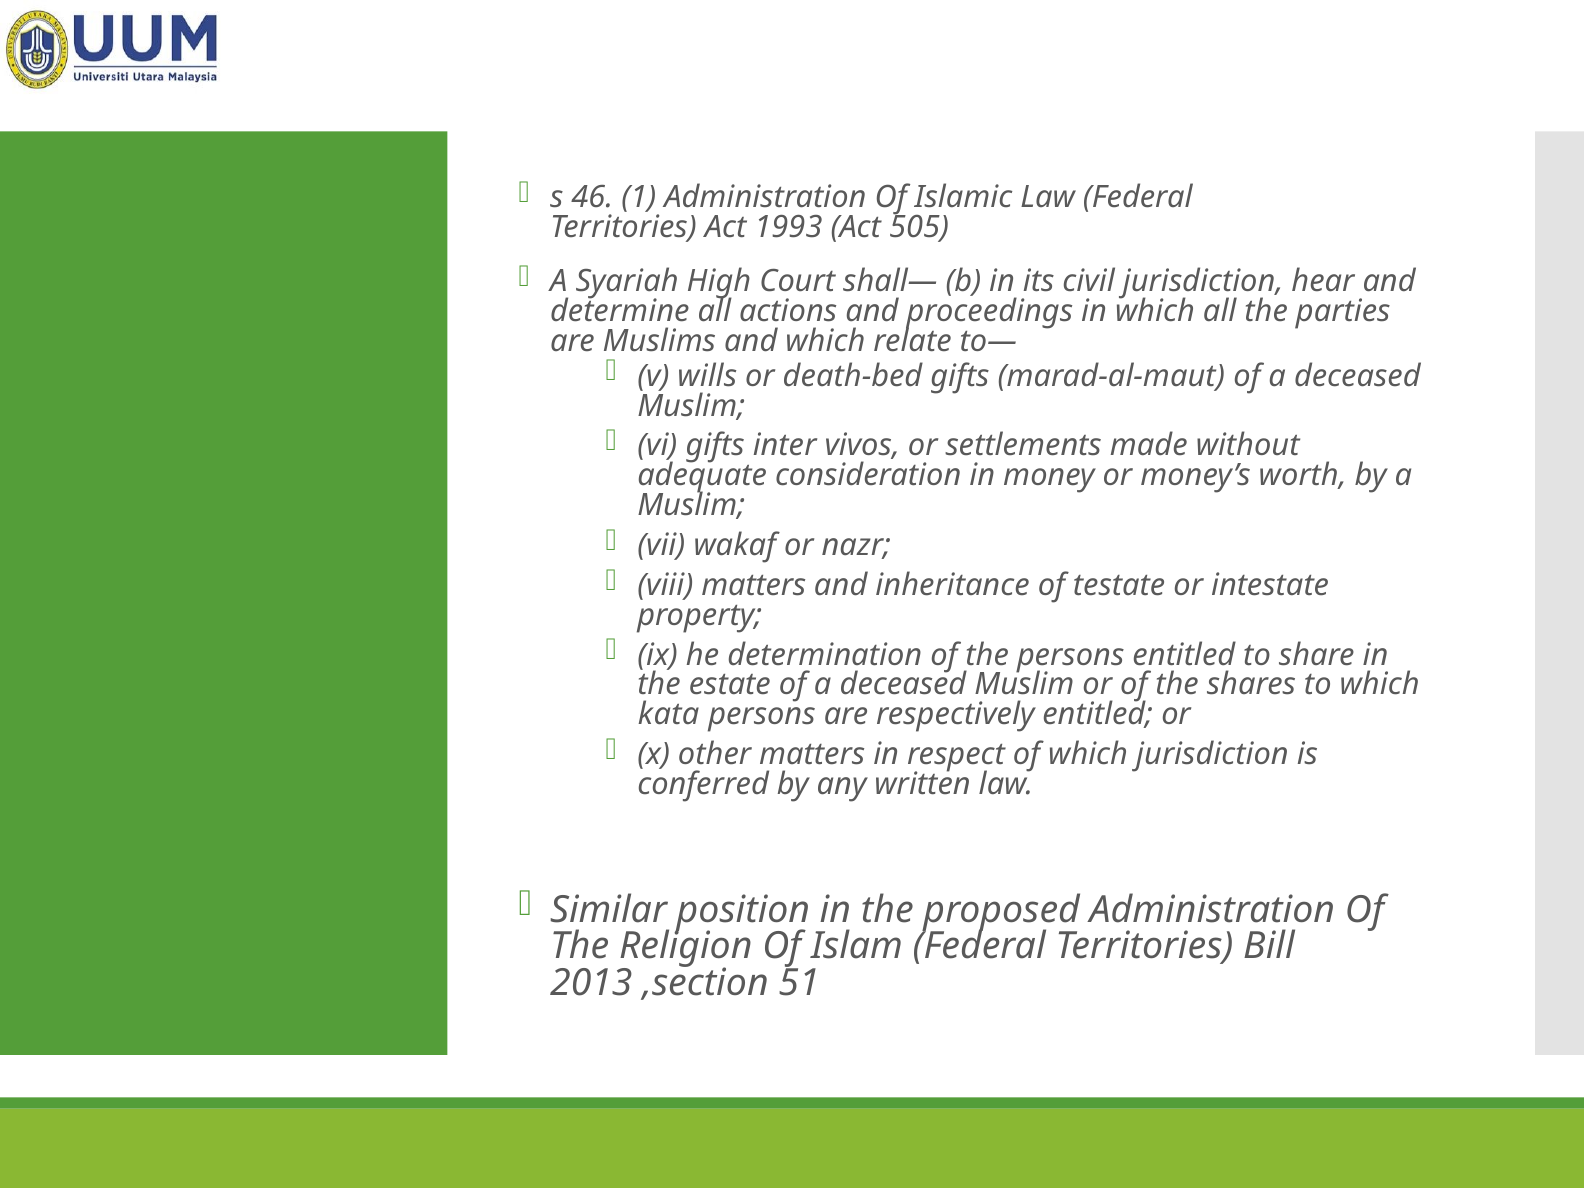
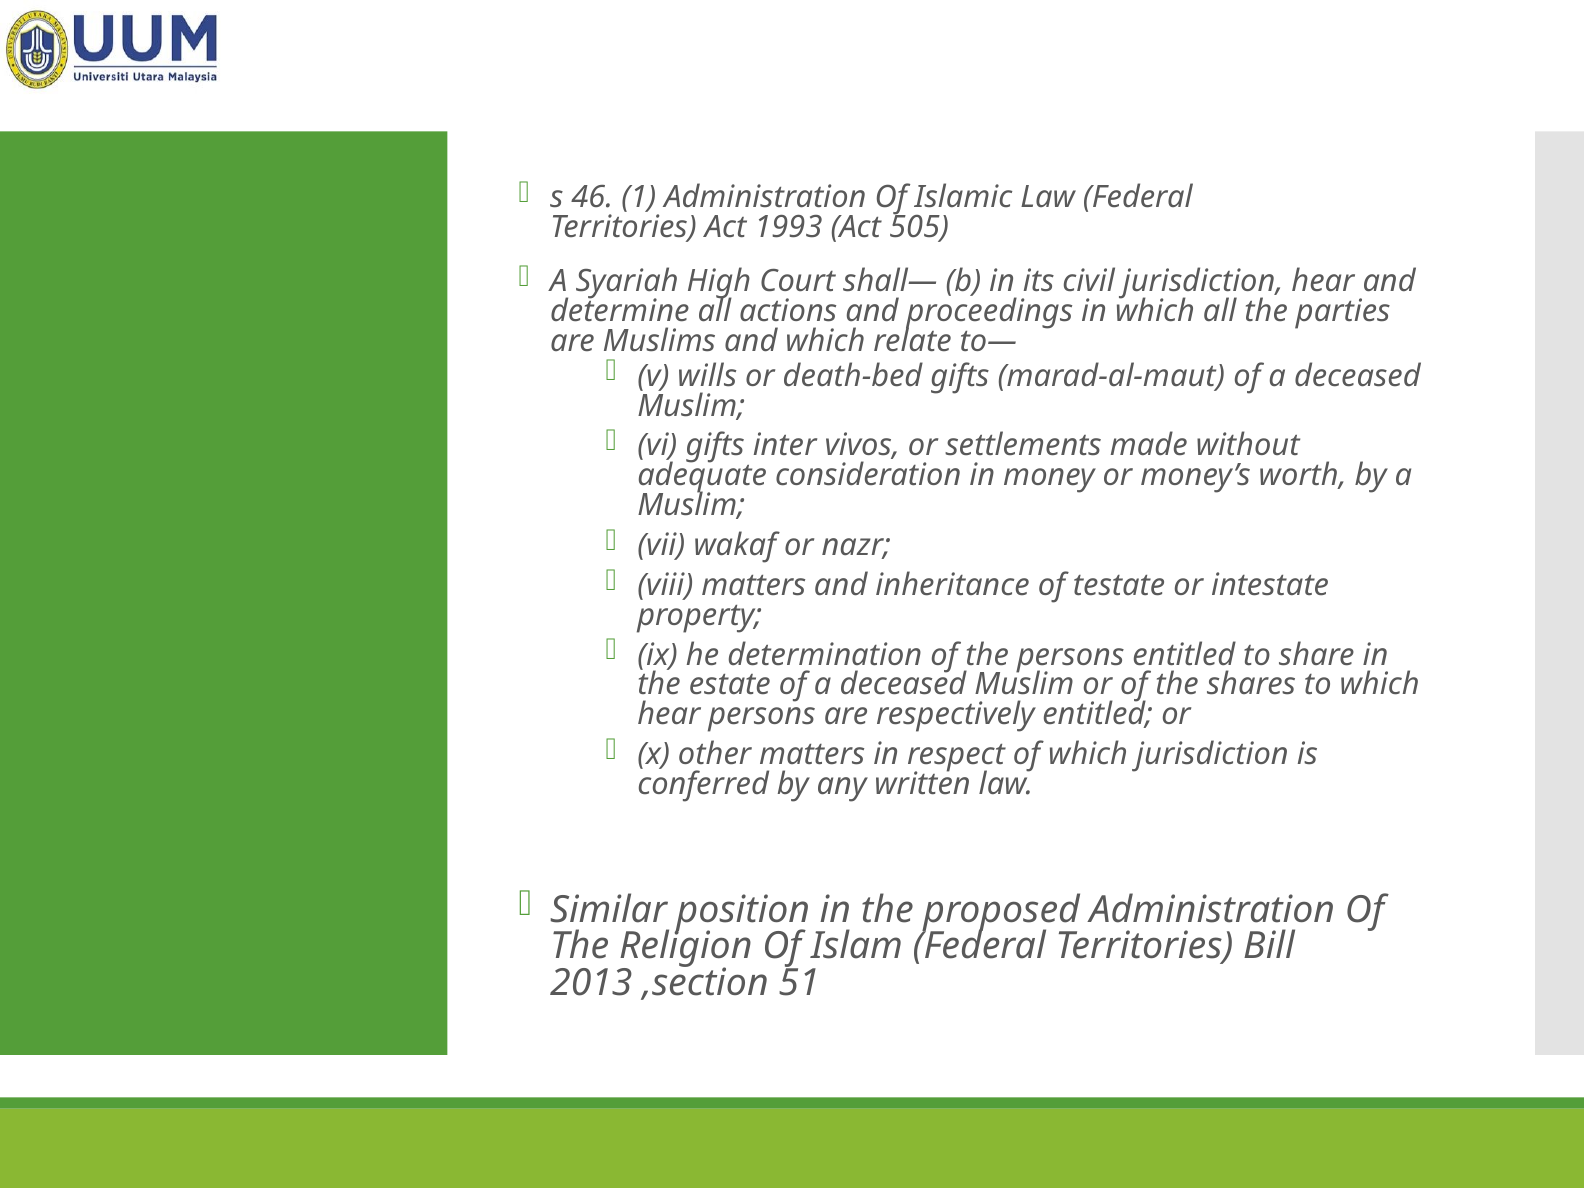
kata: kata -> hear (669, 715)
